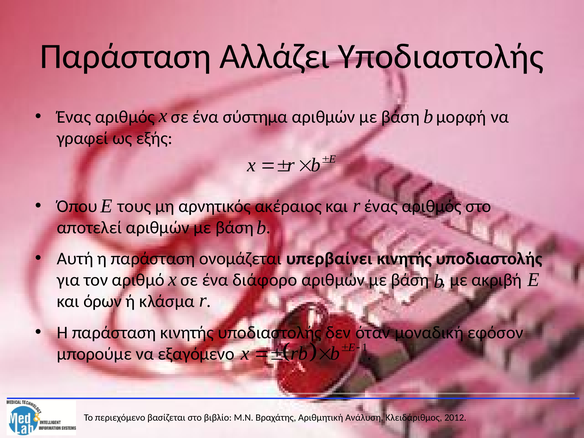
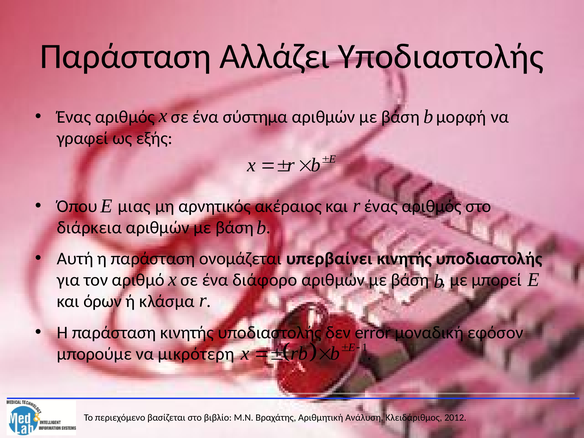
τους: τους -> μιας (134, 206)
αποτελεί: αποτελεί -> διάρκεια (89, 228)
ακριβή: ακριβή -> μπορεί (497, 280)
όταν: όταν -> error (373, 333)
εξαγόμενο: εξαγόμενο -> μικρότερη (196, 354)
